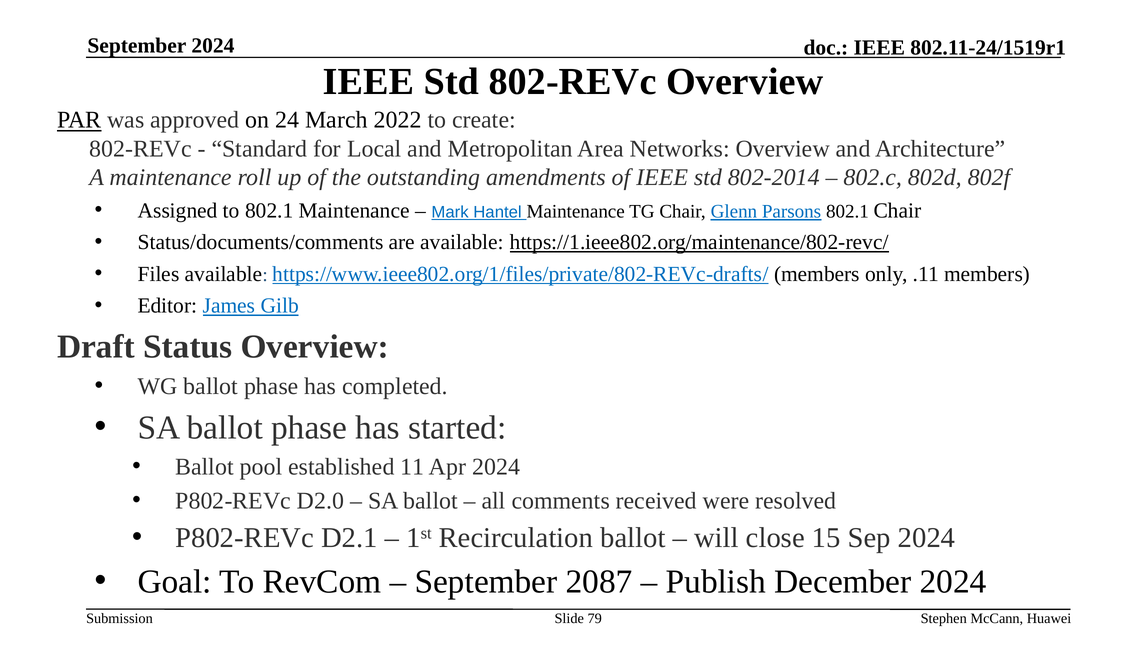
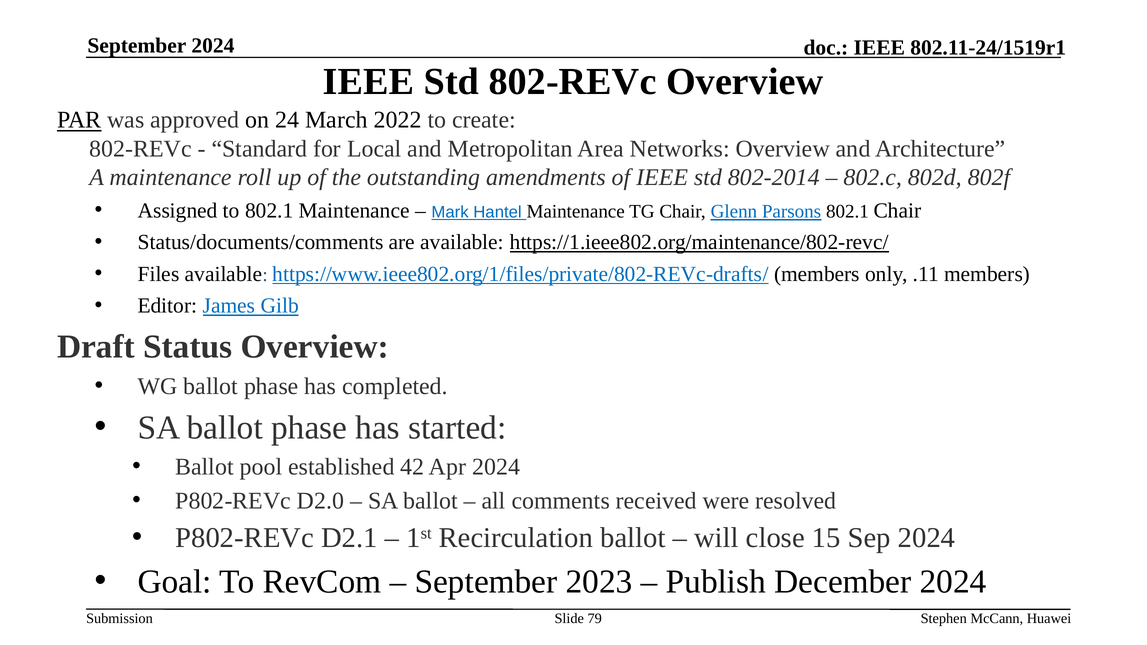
11: 11 -> 42 (412, 467)
2087: 2087 -> 2023 (599, 582)
